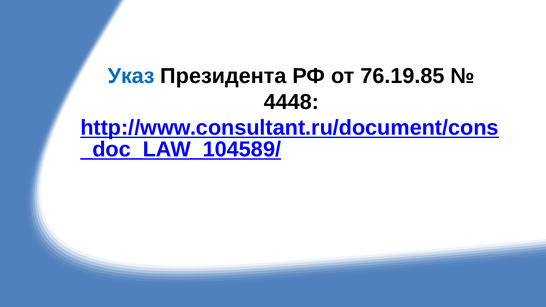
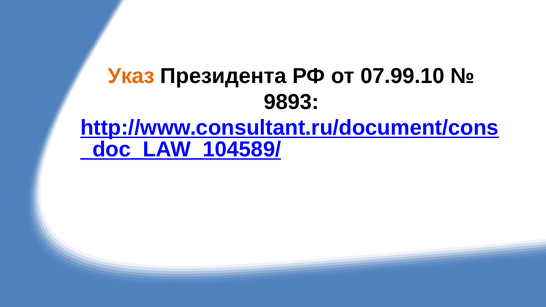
Указ colour: blue -> orange (131, 76)
76.19.85: 76.19.85 -> 07.99.10 (402, 76)
4448: 4448 -> 9893 (291, 102)
